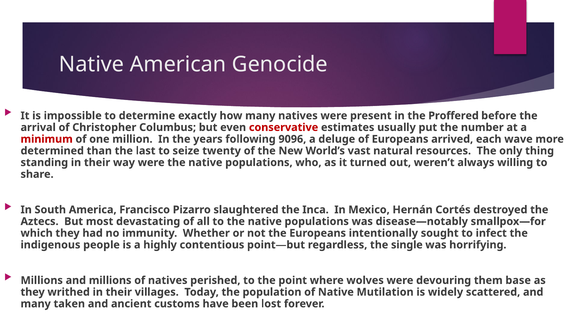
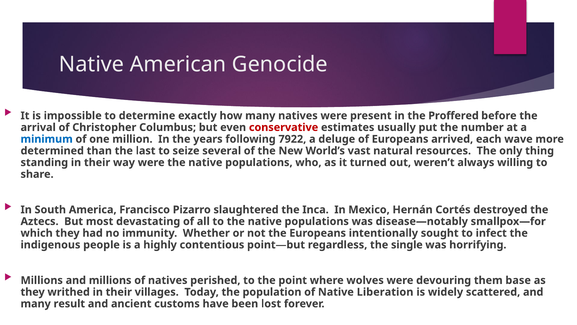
minimum colour: red -> blue (47, 139)
9096: 9096 -> 7922 (292, 139)
twenty: twenty -> several (222, 151)
Mutilation: Mutilation -> Liberation (385, 292)
taken: taken -> result (69, 303)
